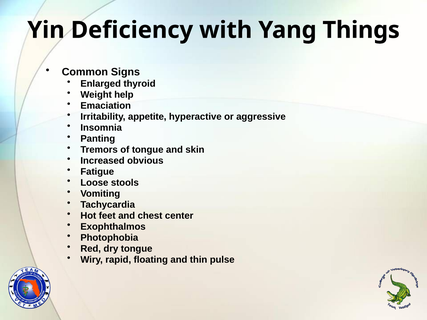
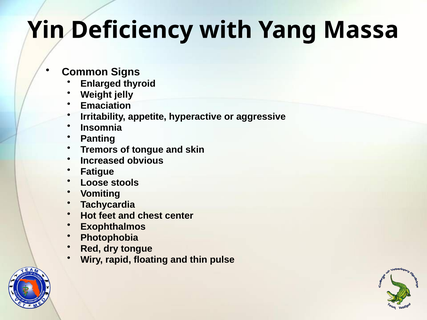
Things: Things -> Massa (361, 30)
help: help -> jelly (124, 95)
